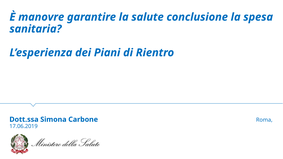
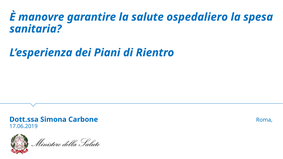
conclusione: conclusione -> ospedaliero (197, 17)
